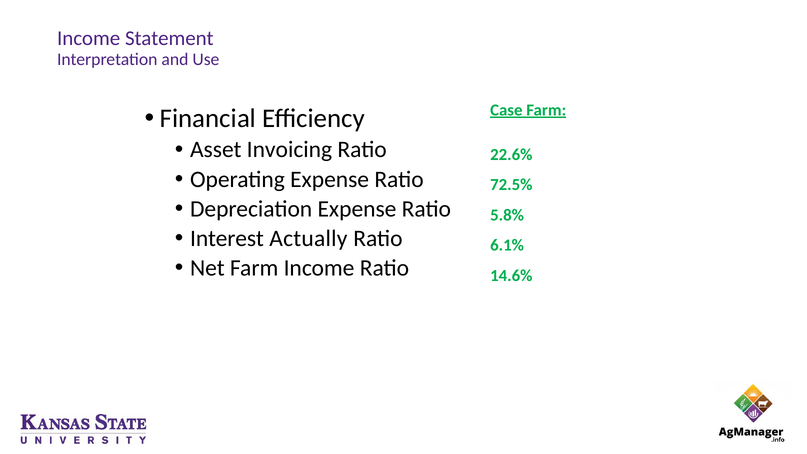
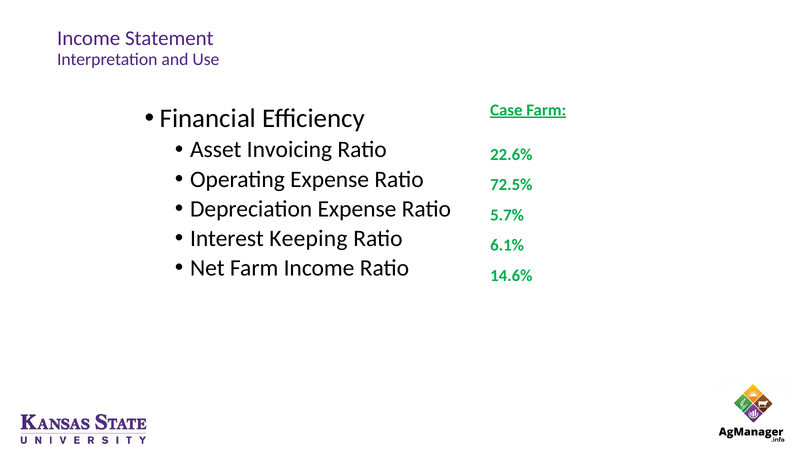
5.8%: 5.8% -> 5.7% (507, 215)
Actually: Actually -> Keeping (308, 238)
